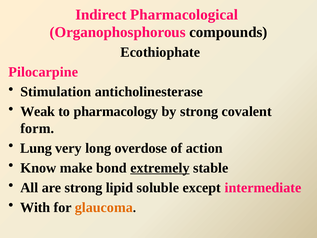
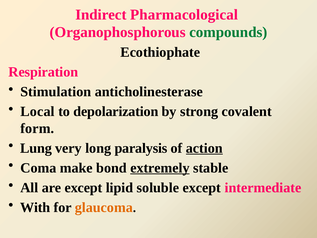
compounds colour: black -> green (228, 32)
Pilocarpine: Pilocarpine -> Respiration (43, 72)
Weak: Weak -> Local (38, 111)
pharmacology: pharmacology -> depolarization (116, 111)
overdose: overdose -> paralysis (141, 148)
action underline: none -> present (204, 148)
Know: Know -> Coma (38, 168)
are strong: strong -> except (84, 187)
